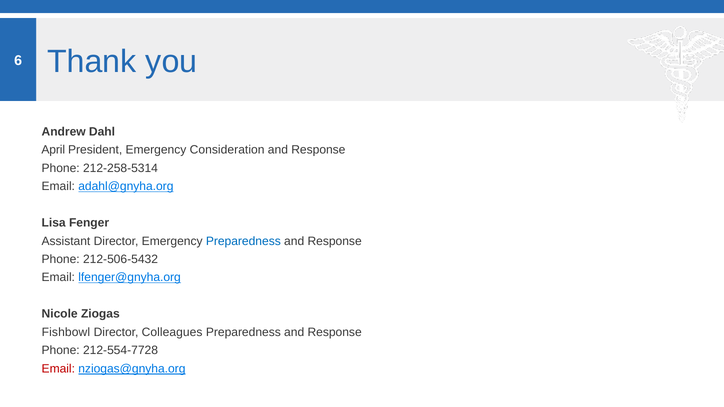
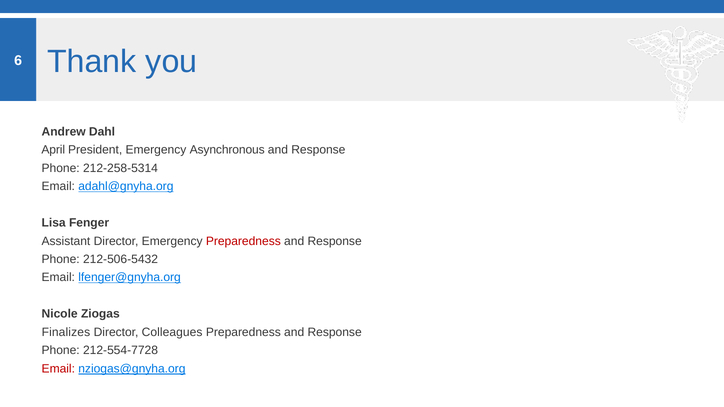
Consideration: Consideration -> Asynchronous (227, 150)
Preparedness colour: blue -> red (243, 241)
Fishbowl: Fishbowl -> Finalizes (66, 332)
